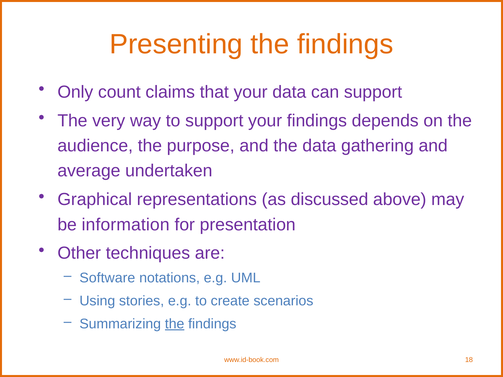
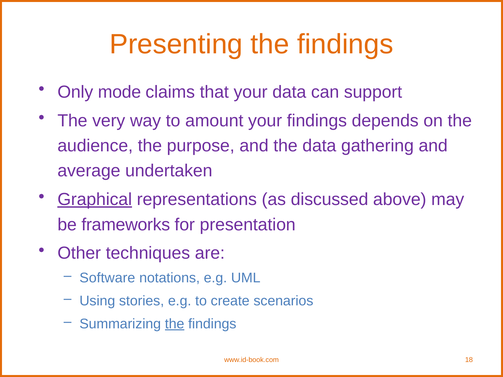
count: count -> mode (119, 92)
to support: support -> amount (214, 121)
Graphical underline: none -> present (95, 200)
information: information -> frameworks (126, 225)
